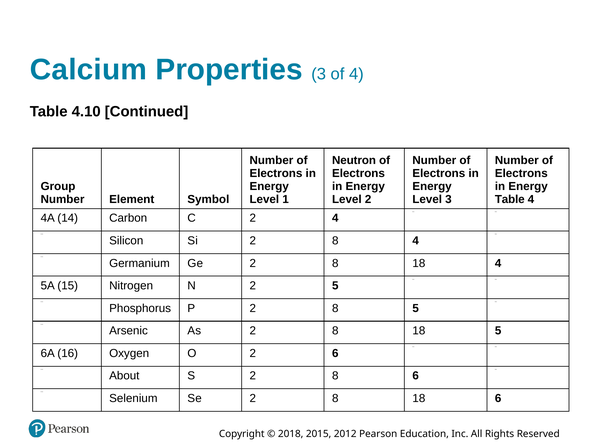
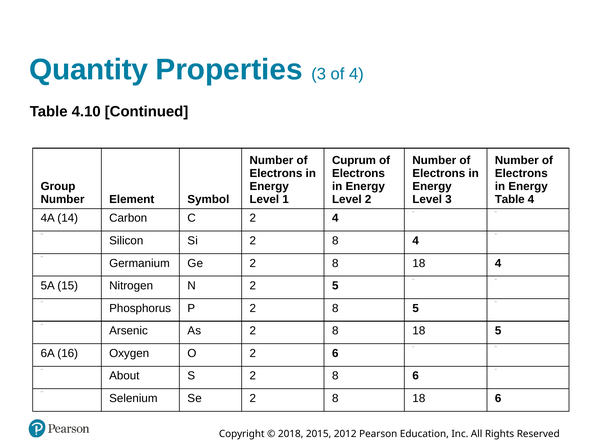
Calcium: Calcium -> Quantity (89, 70)
Neutron: Neutron -> Cuprum (354, 160)
